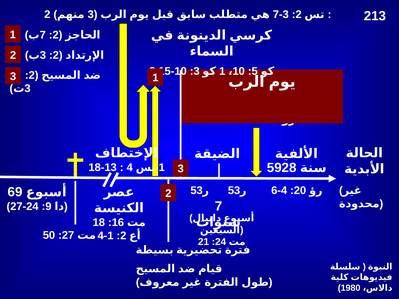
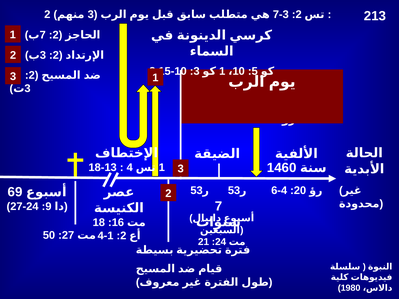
5928: 5928 -> 1460 (282, 168)
